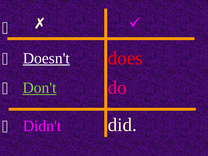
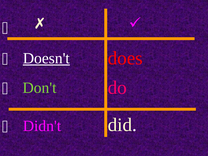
Don't underline: present -> none (40, 88)
